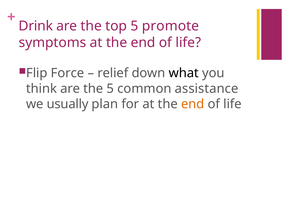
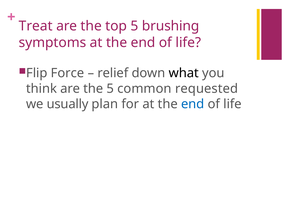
Drink: Drink -> Treat (36, 26)
promote: promote -> brushing (171, 26)
assistance: assistance -> requested (207, 89)
end colour: orange -> blue (193, 104)
